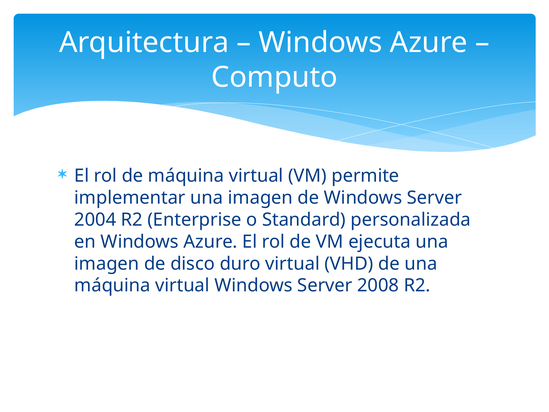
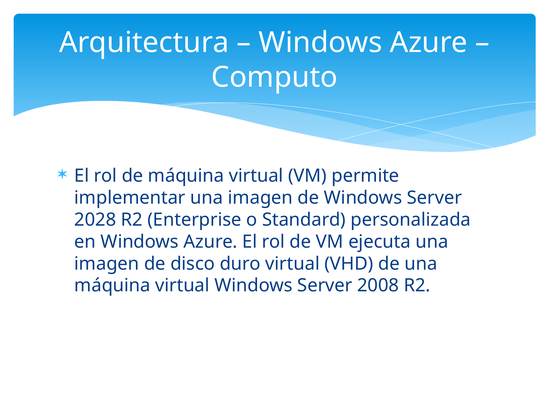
2004: 2004 -> 2028 (95, 220)
